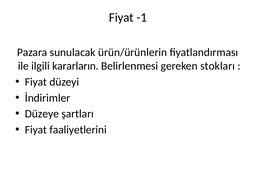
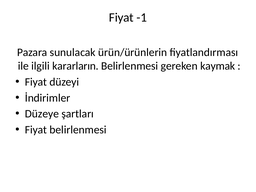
stokları: stokları -> kaymak (218, 66)
Fiyat faaliyetlerini: faaliyetlerini -> belirlenmesi (78, 130)
